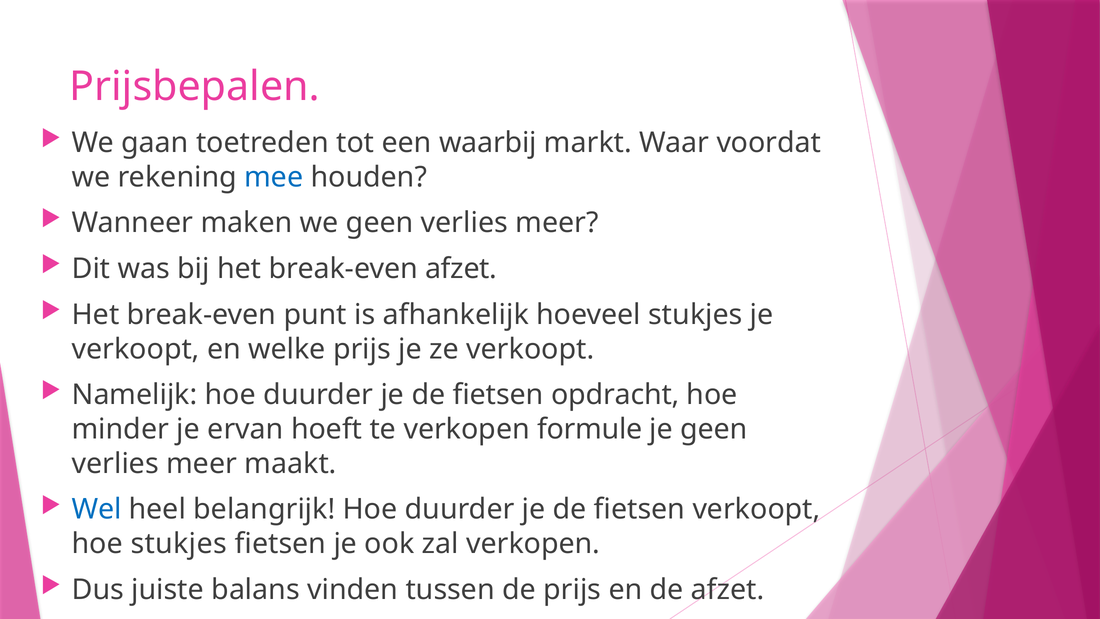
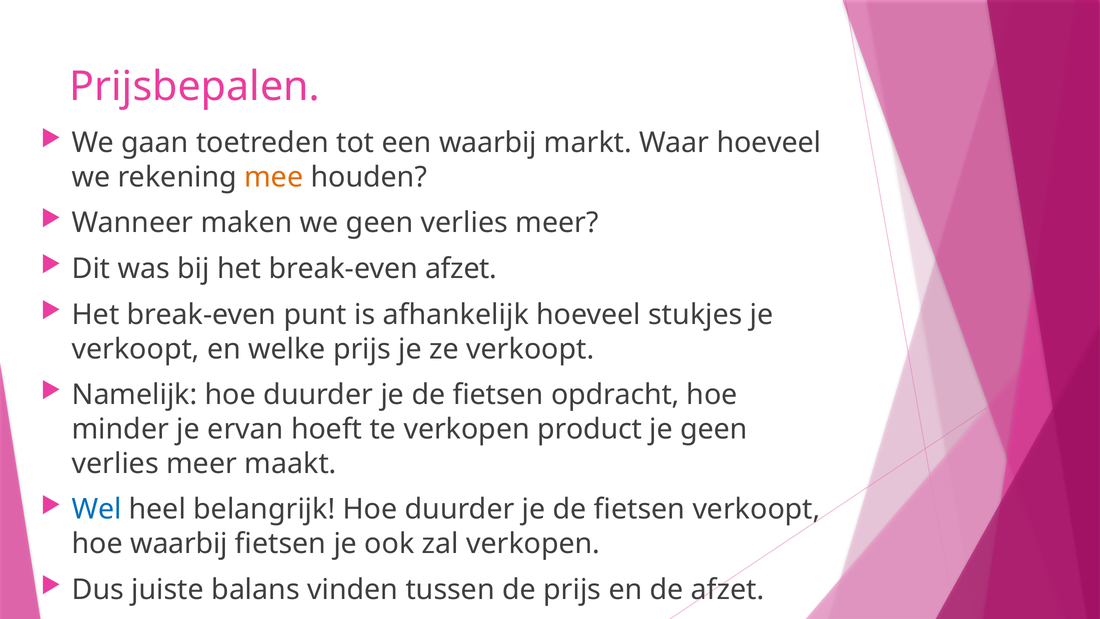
Waar voordat: voordat -> hoeveel (769, 143)
mee colour: blue -> orange (274, 177)
formule: formule -> product (590, 429)
hoe stukjes: stukjes -> waarbij (179, 544)
